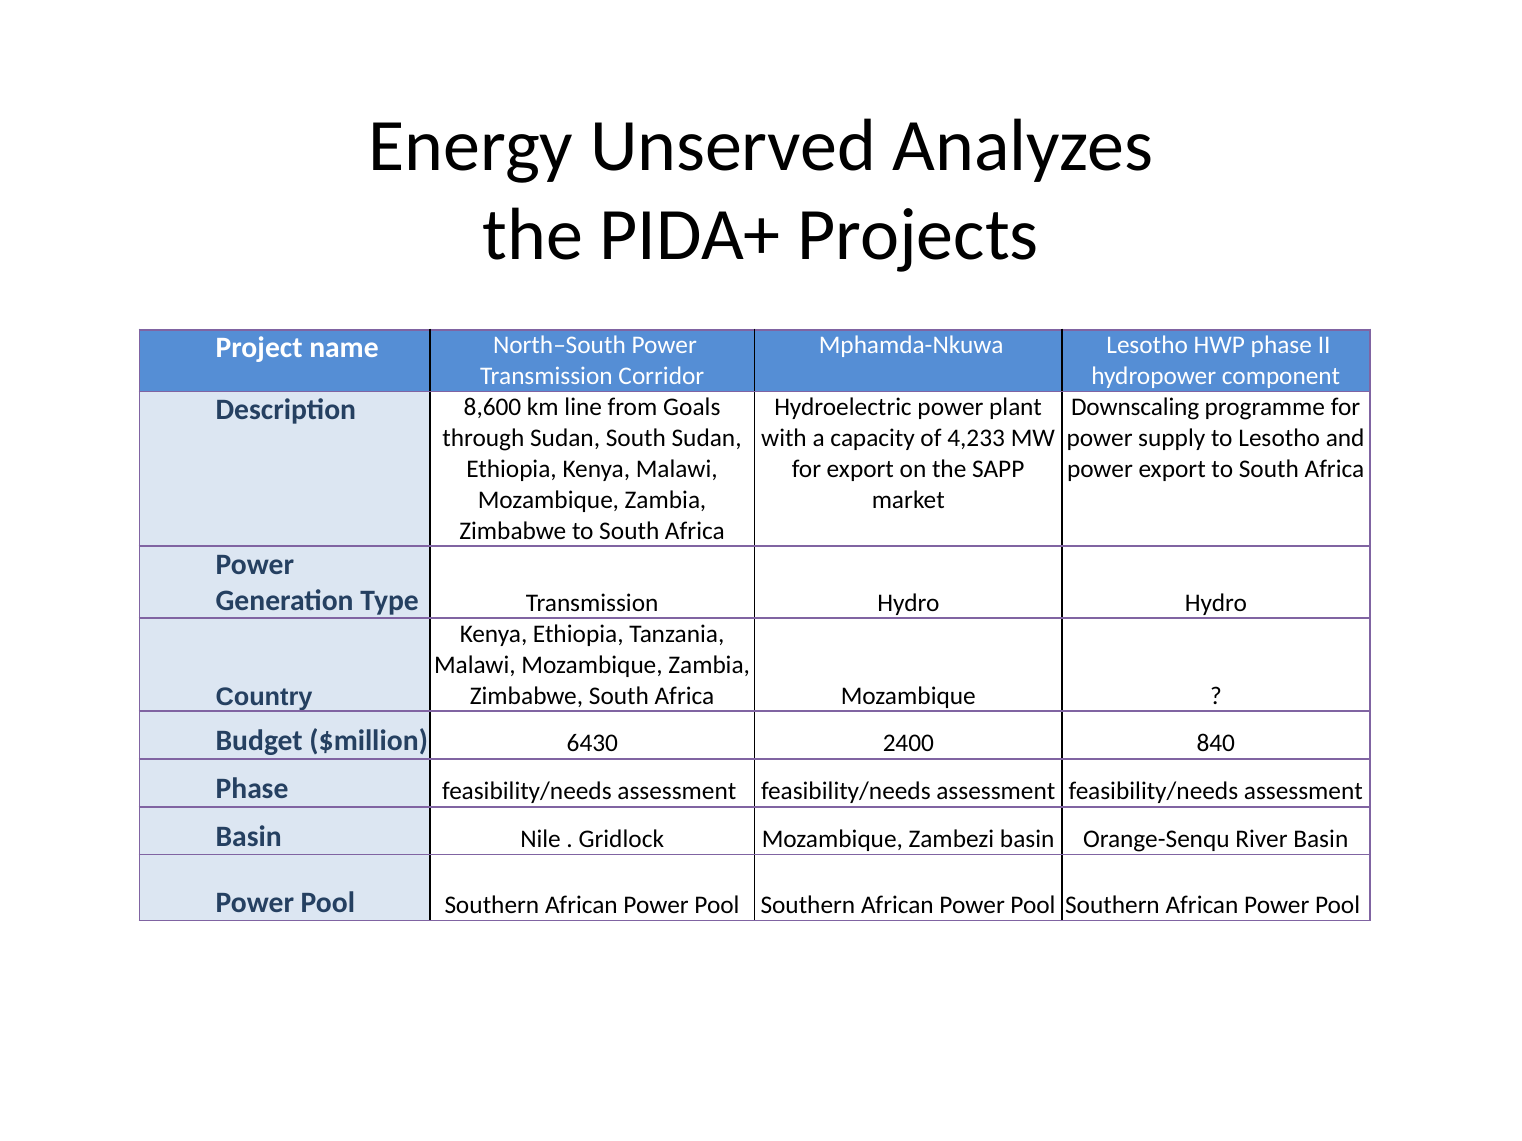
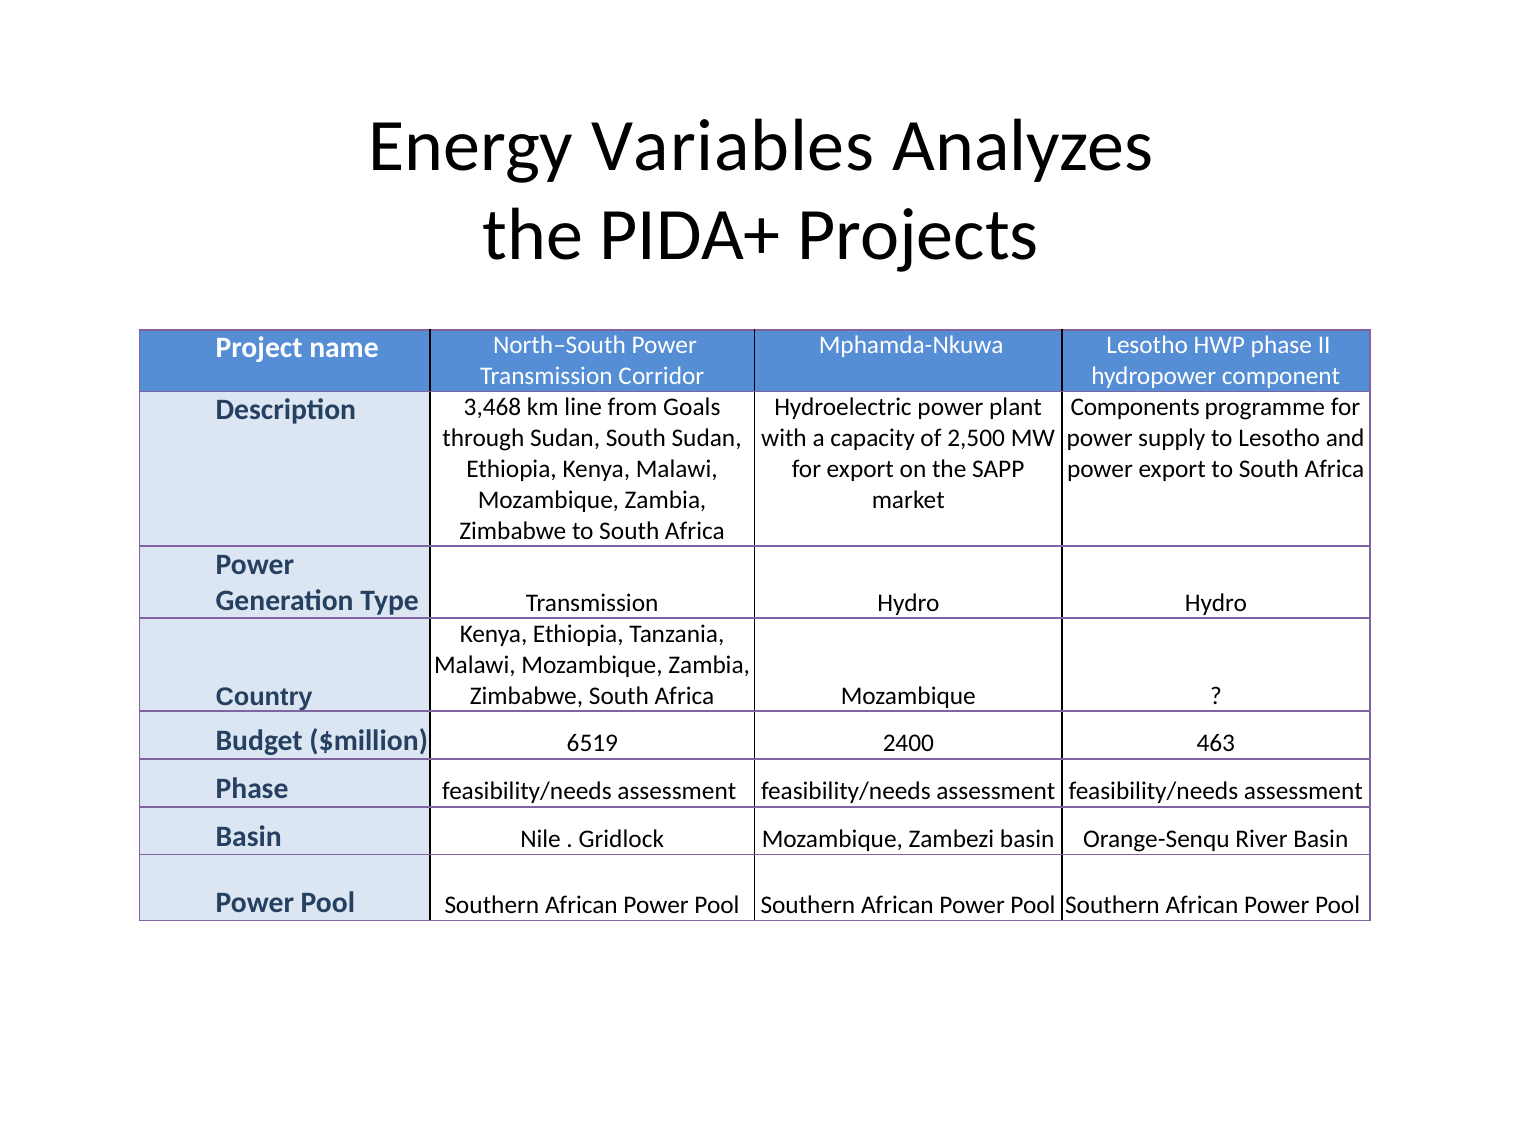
Unserved: Unserved -> Variables (733, 146)
Downscaling: Downscaling -> Components (1135, 407)
8,600: 8,600 -> 3,468 (493, 407)
4,233: 4,233 -> 2,500 (976, 438)
6430: 6430 -> 6519 (592, 744)
840: 840 -> 463 (1216, 744)
